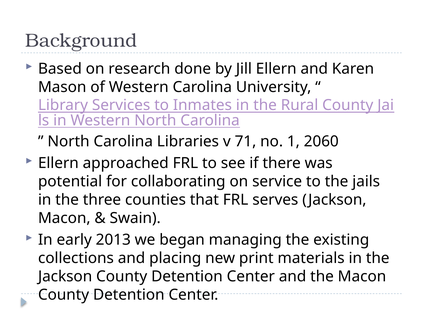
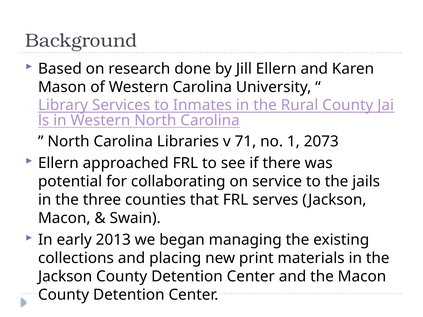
2060: 2060 -> 2073 (321, 141)
